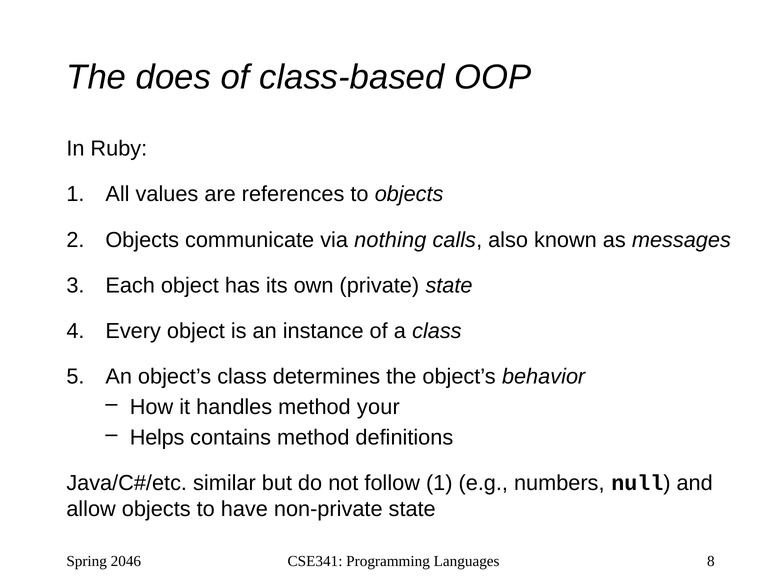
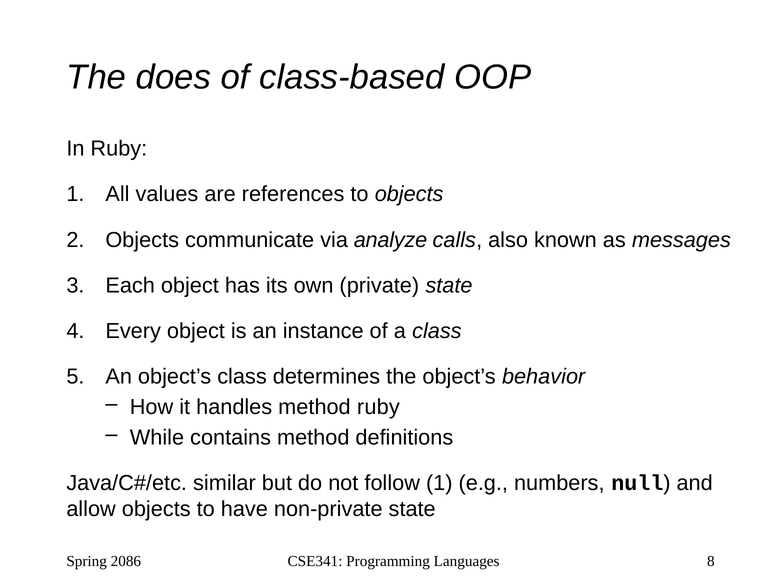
nothing: nothing -> analyze (391, 240)
method your: your -> ruby (378, 407)
Helps: Helps -> While (157, 437)
2046: 2046 -> 2086 (126, 561)
